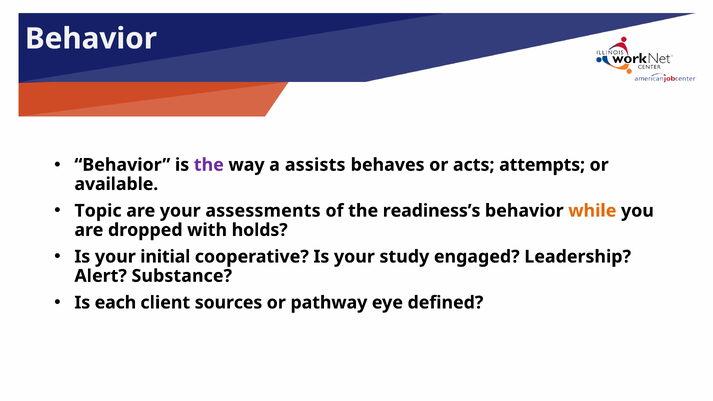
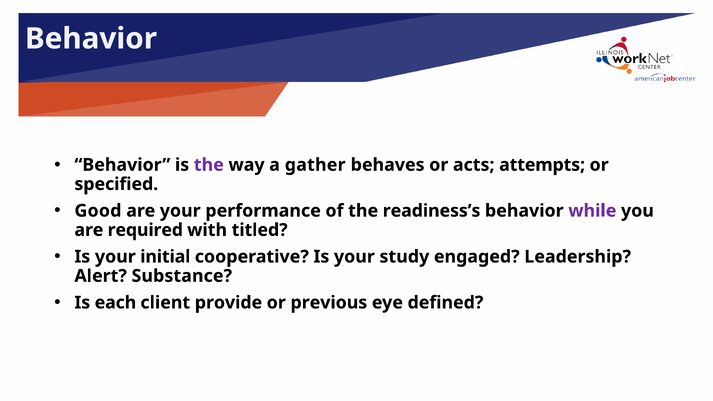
assists: assists -> gather (315, 165)
available: available -> specified (116, 184)
Topic: Topic -> Good (98, 211)
assessments: assessments -> performance (263, 211)
while colour: orange -> purple (592, 211)
dropped: dropped -> required (145, 230)
holds: holds -> titled (260, 230)
sources: sources -> provide (228, 303)
pathway: pathway -> previous (329, 303)
